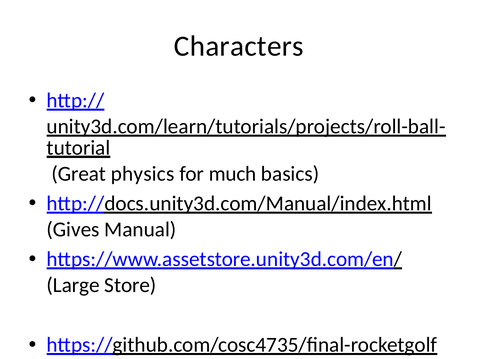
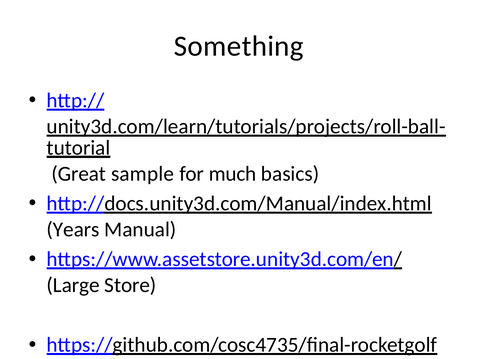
Characters: Characters -> Something (239, 46)
physics: physics -> sample (143, 173)
Gives: Gives -> Years (73, 229)
